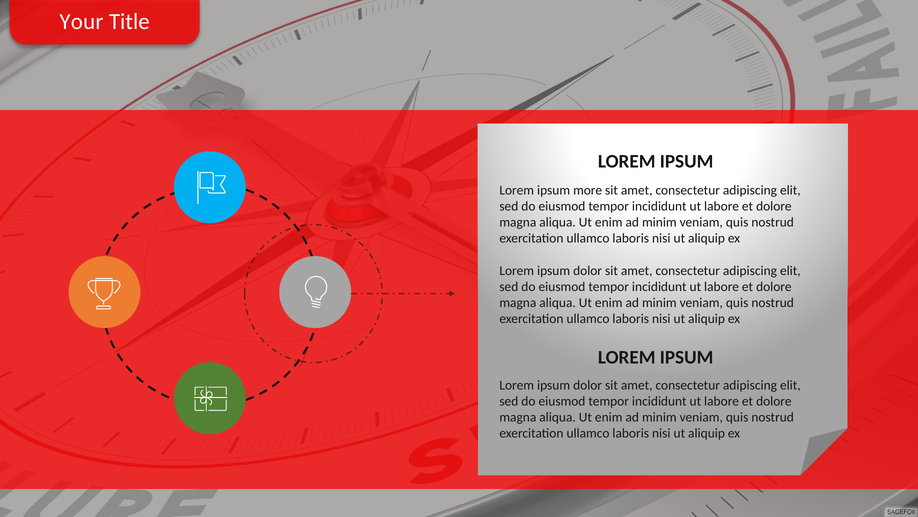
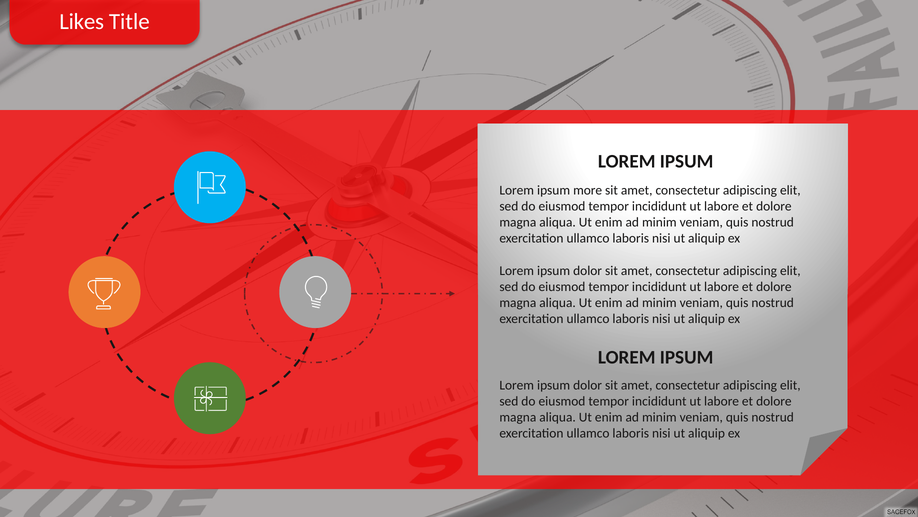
Your: Your -> Likes (82, 22)
